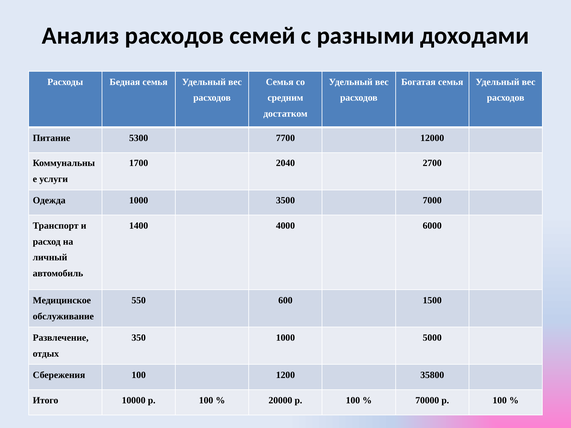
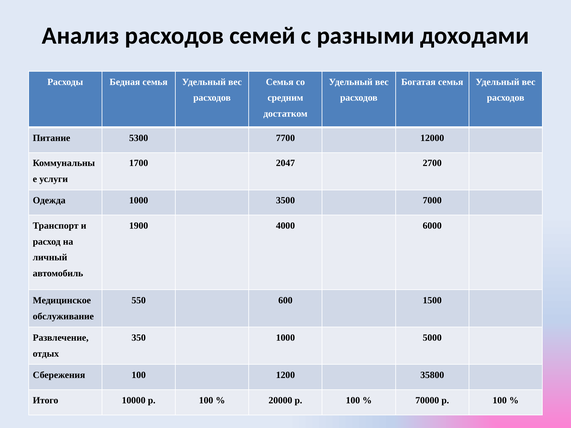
2040: 2040 -> 2047 (285, 163)
1400: 1400 -> 1900 (139, 226)
